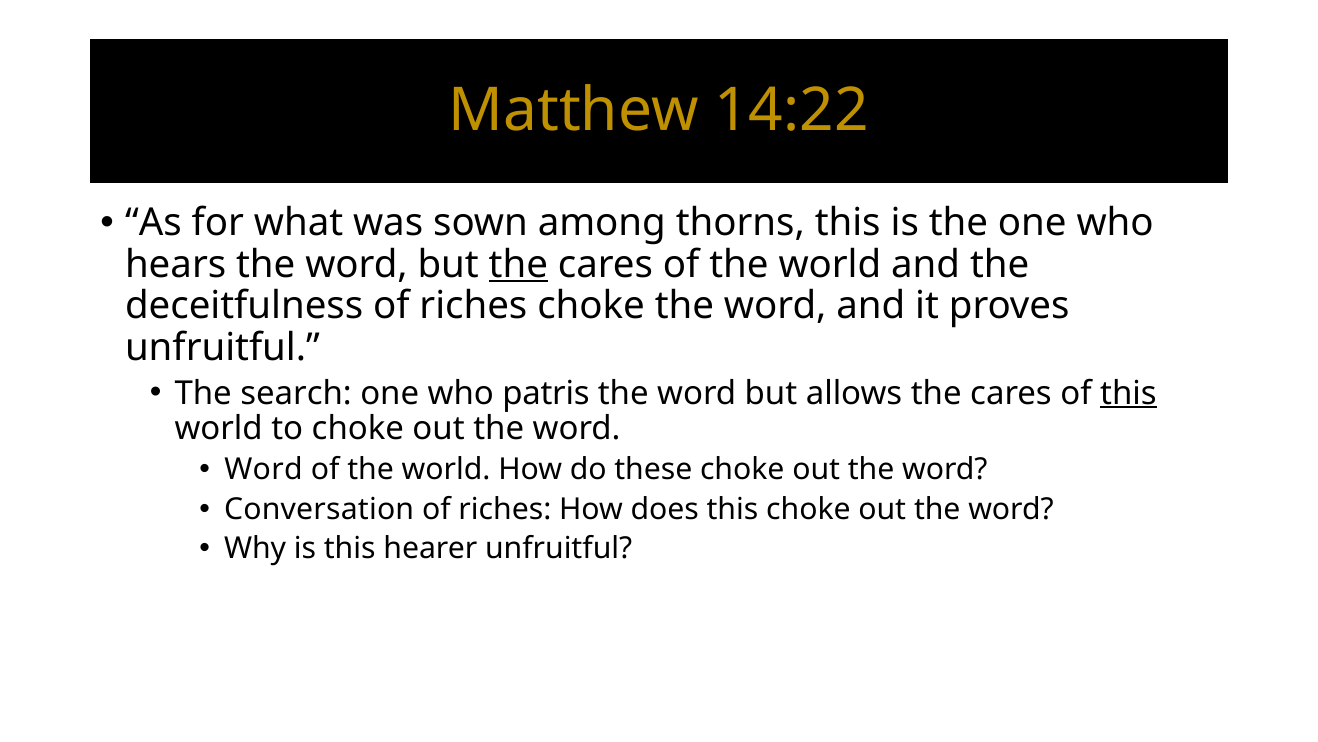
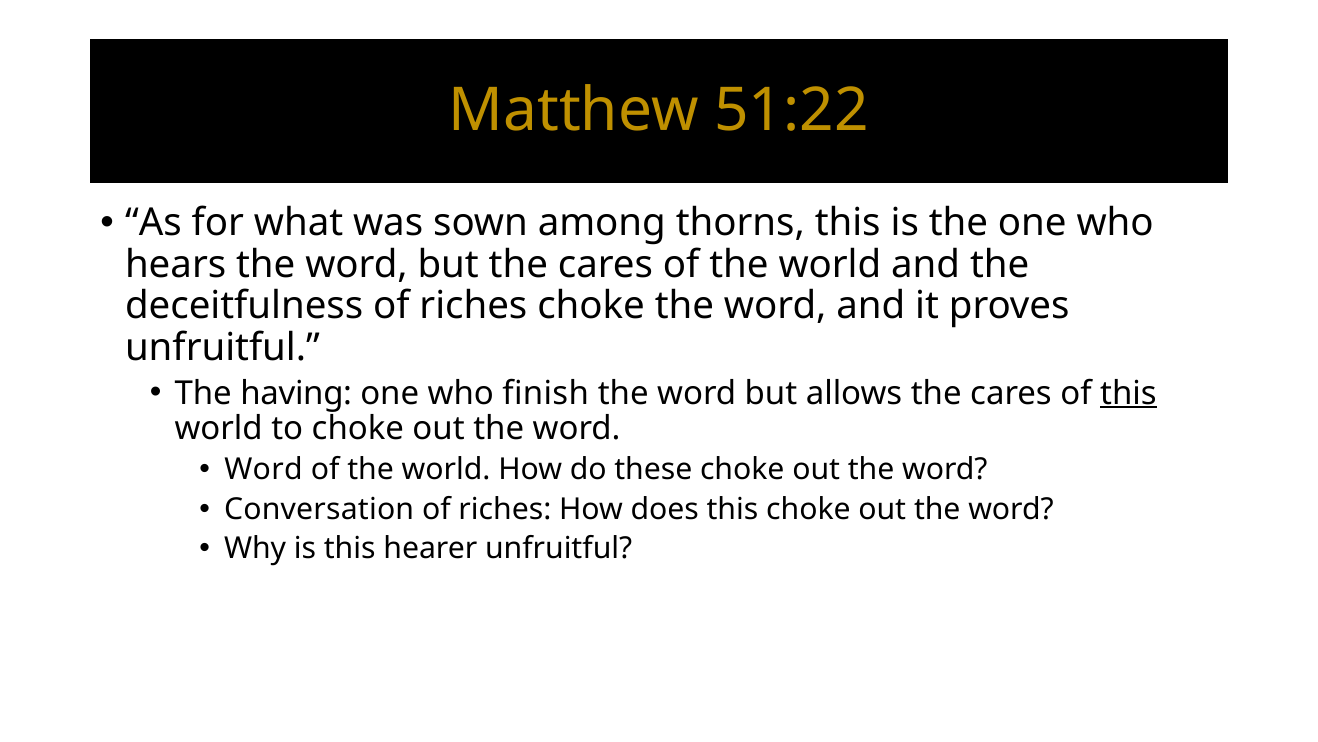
14:22: 14:22 -> 51:22 (791, 111)
the underline: present -> none (518, 264)
search: search -> having (296, 393)
patris: patris -> finish (546, 393)
